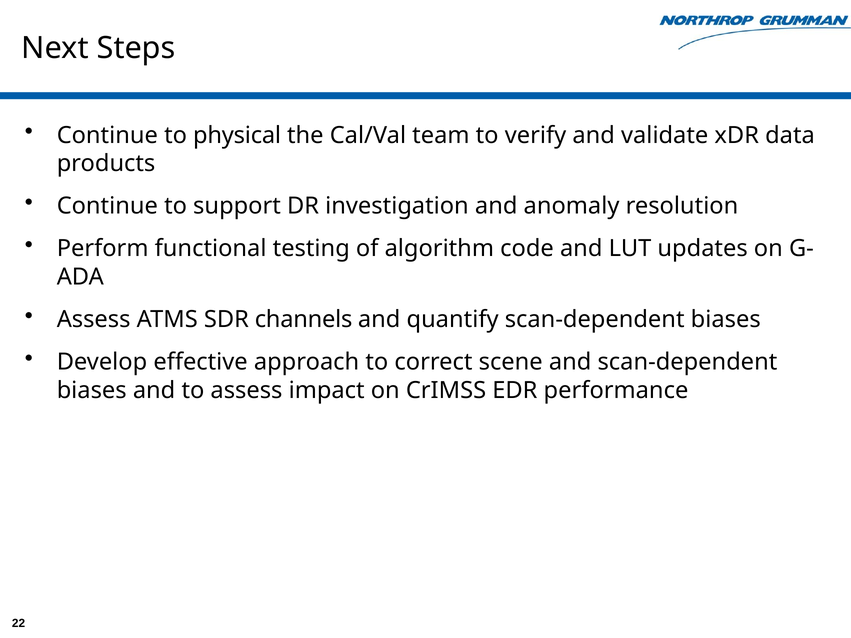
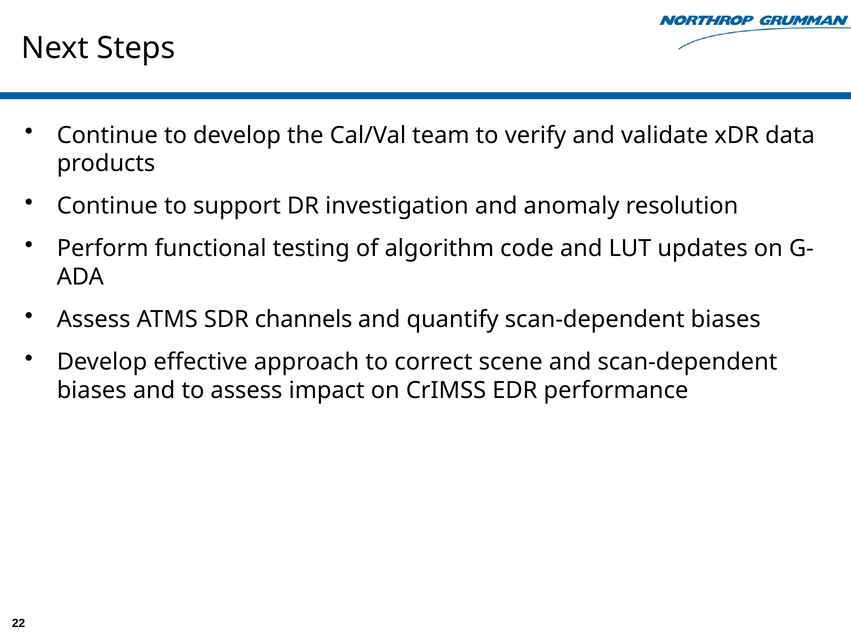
to physical: physical -> develop (237, 135)
